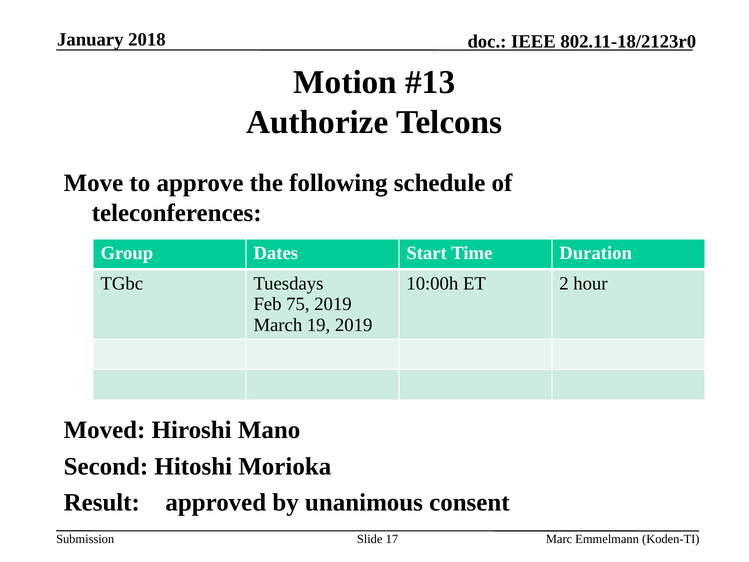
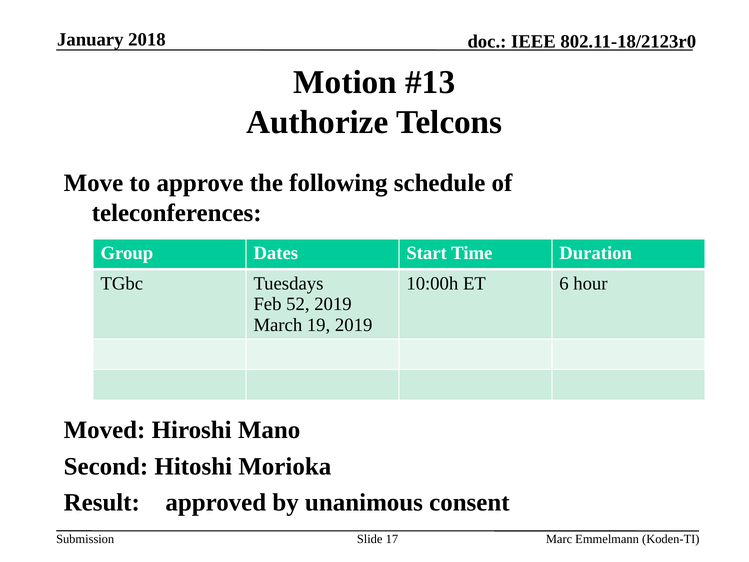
2: 2 -> 6 (564, 283)
75: 75 -> 52 (298, 304)
